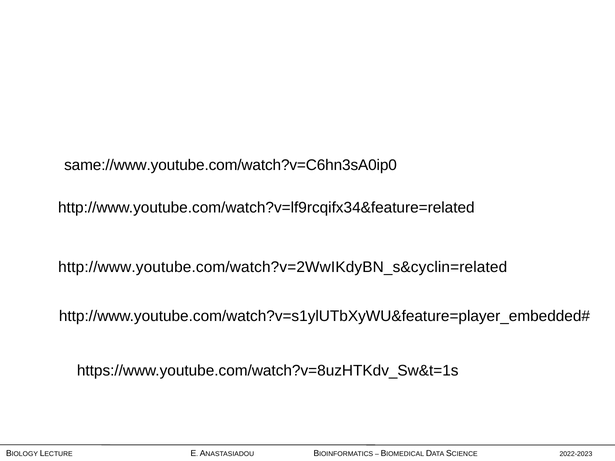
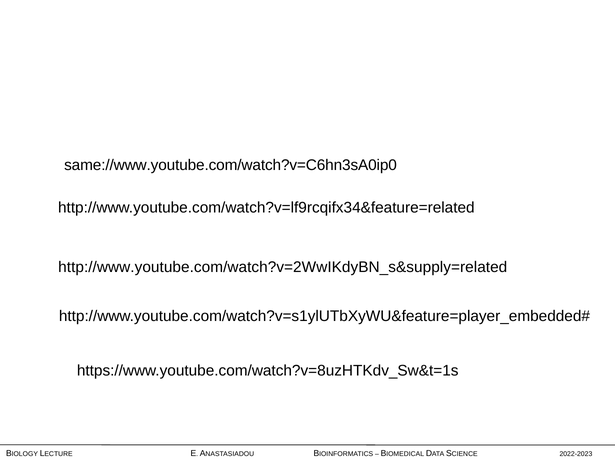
http://www.youtube.com/watch?v=2WwIKdyBN_s&cyclin=related: http://www.youtube.com/watch?v=2WwIKdyBN_s&cyclin=related -> http://www.youtube.com/watch?v=2WwIKdyBN_s&supply=related (283, 268)
